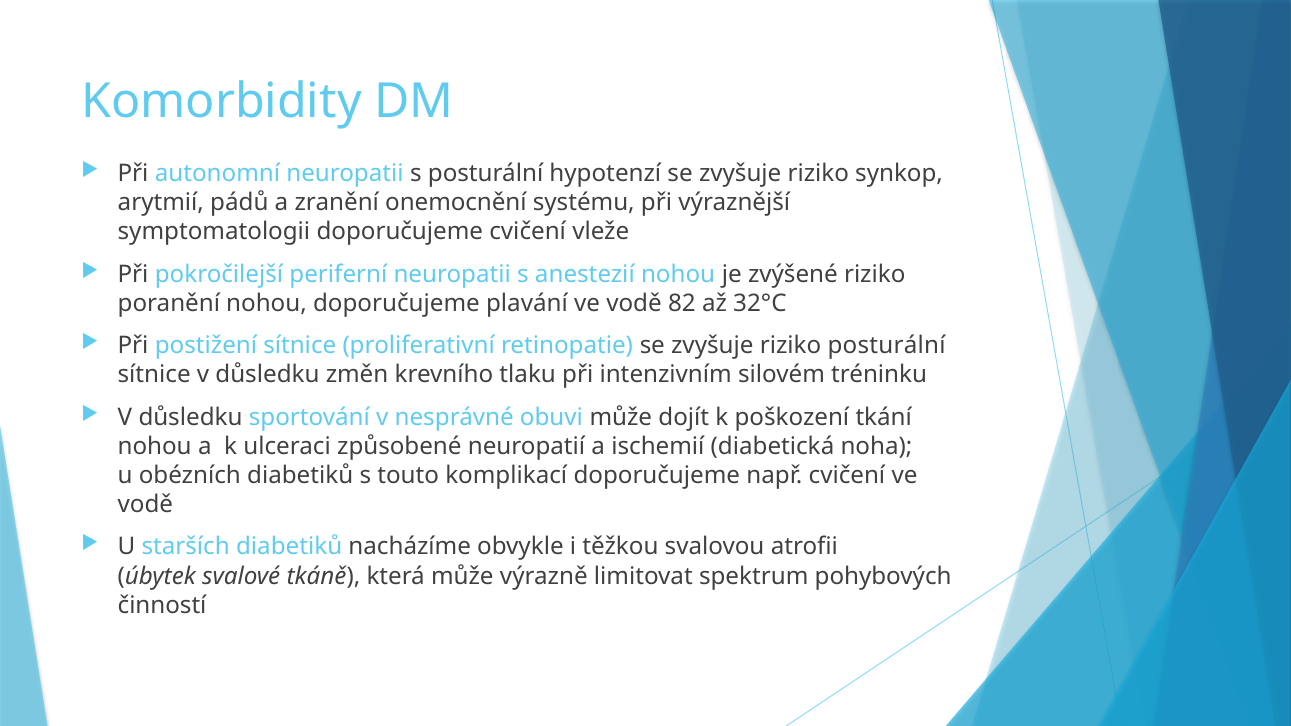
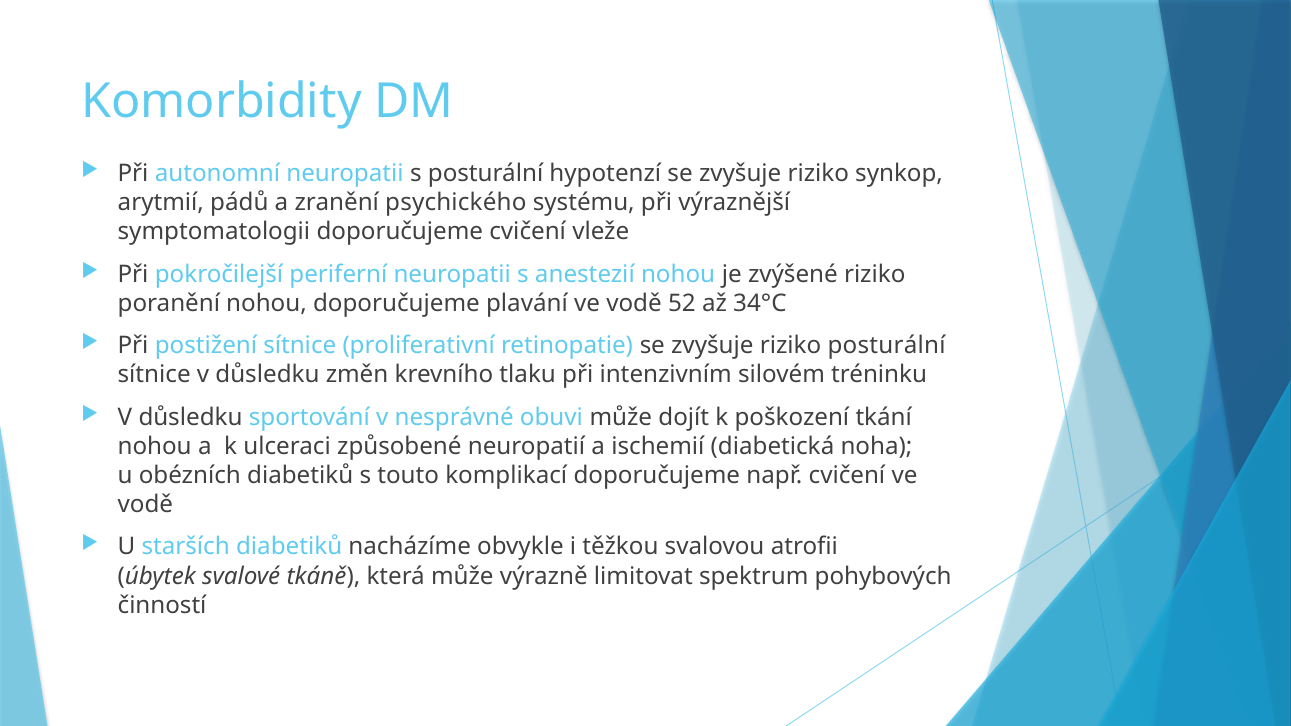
onemocnění: onemocnění -> psychického (456, 203)
82: 82 -> 52 (682, 303)
32°C: 32°C -> 34°C (760, 303)
